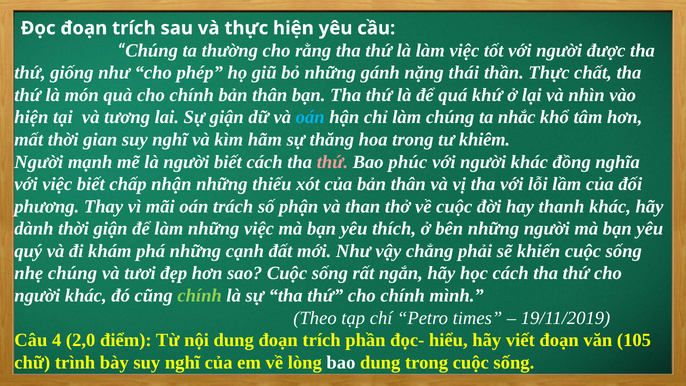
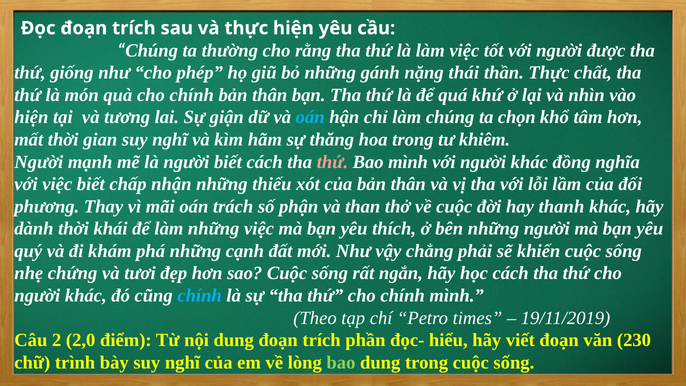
nhắc: nhắc -> chọn (517, 117)
Bao phúc: phúc -> mình (408, 162)
thời giận: giận -> khái (111, 229)
nhẹ chúng: chúng -> chứng (73, 273)
chính colour: light green -> light blue (200, 296)
4: 4 -> 2 (57, 340)
105: 105 -> 230 (634, 340)
bao colour: white -> light green (341, 362)
